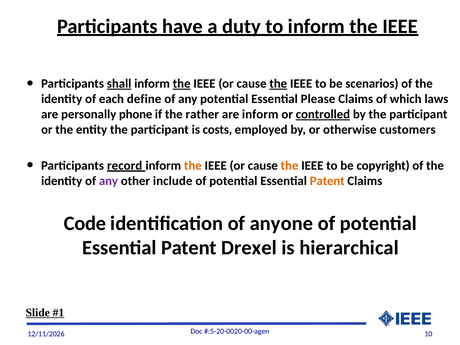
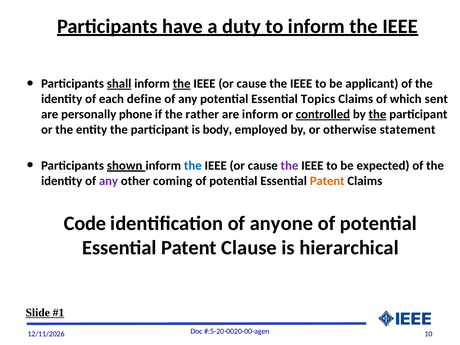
the underline: present -> none (278, 84)
scenarios: scenarios -> applicant (372, 84)
Please: Please -> Topics (318, 99)
laws: laws -> sent (436, 99)
the underline: none -> present (378, 114)
costs: costs -> body (217, 130)
customers: customers -> statement (408, 130)
record: record -> shown (125, 166)
the colour: orange -> blue (193, 166)
the colour: orange -> purple (290, 166)
copyright: copyright -> expected (383, 166)
include: include -> coming (173, 181)
Drexel: Drexel -> Clause (249, 248)
